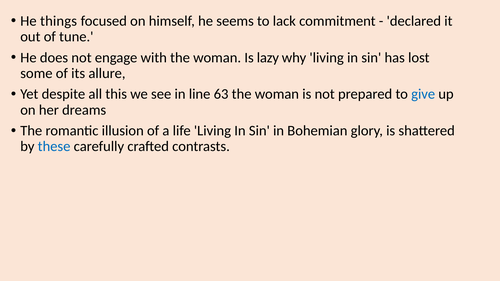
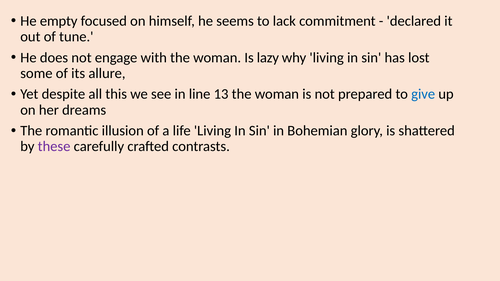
things: things -> empty (59, 21)
63: 63 -> 13 (221, 94)
these colour: blue -> purple (54, 147)
